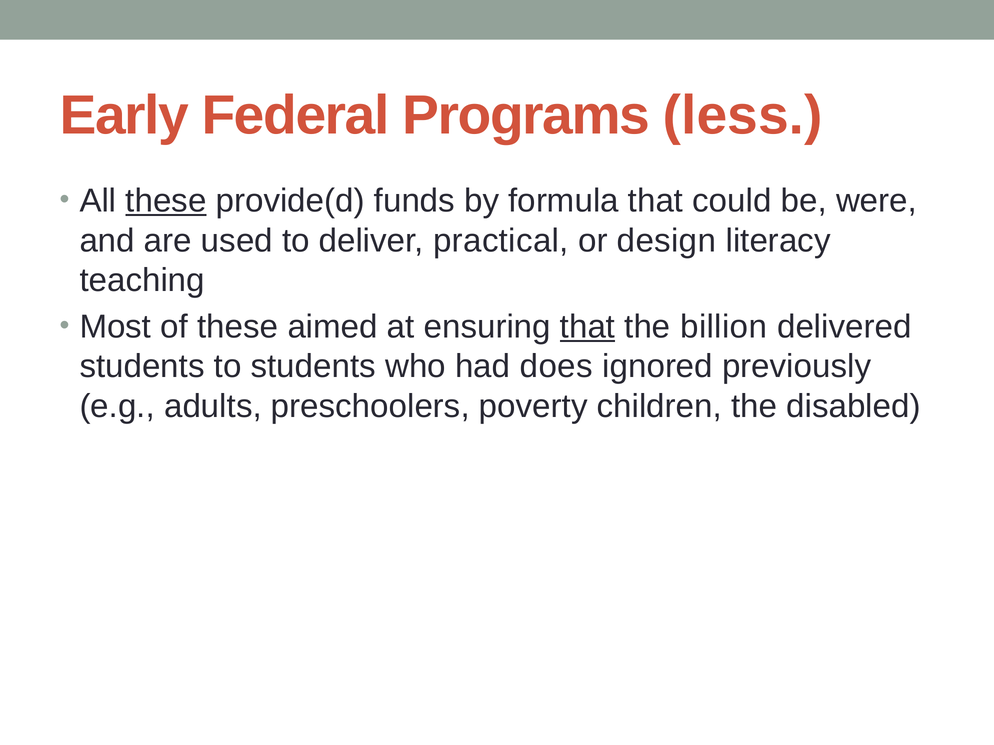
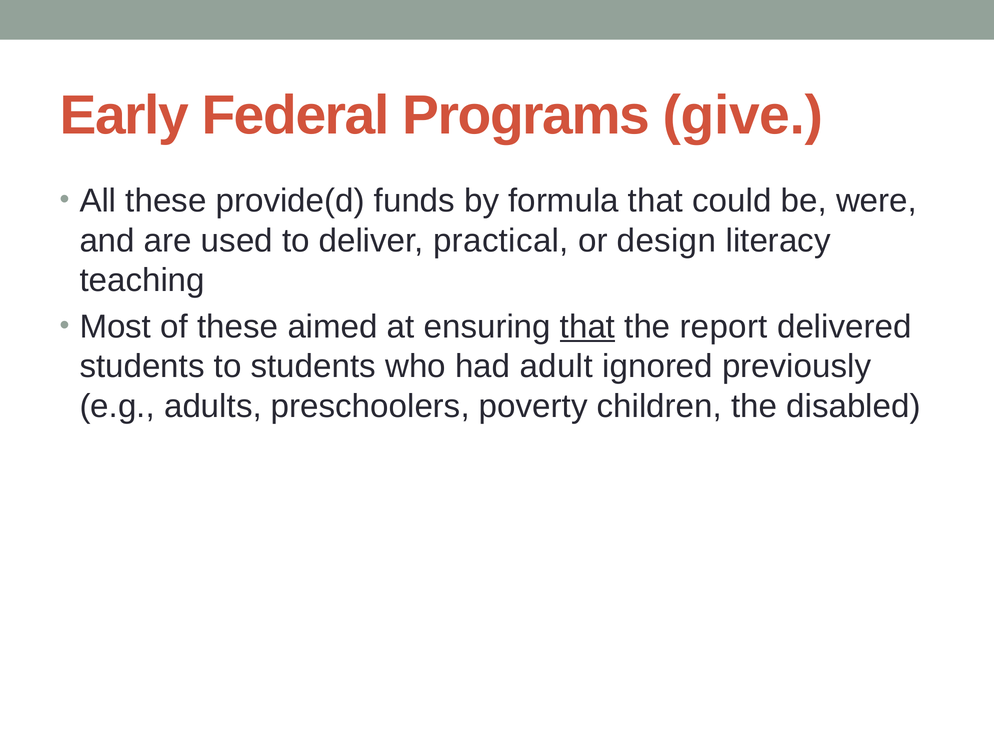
less: less -> give (743, 116)
these underline: present -> none (166, 201)
billion: billion -> report (724, 327)
does: does -> adult (556, 367)
